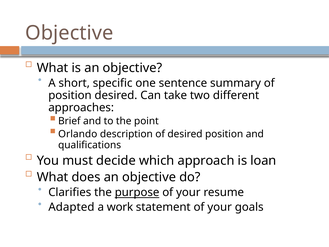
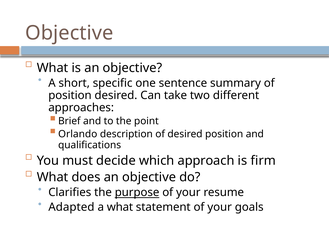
loan: loan -> firm (263, 160)
a work: work -> what (120, 207)
